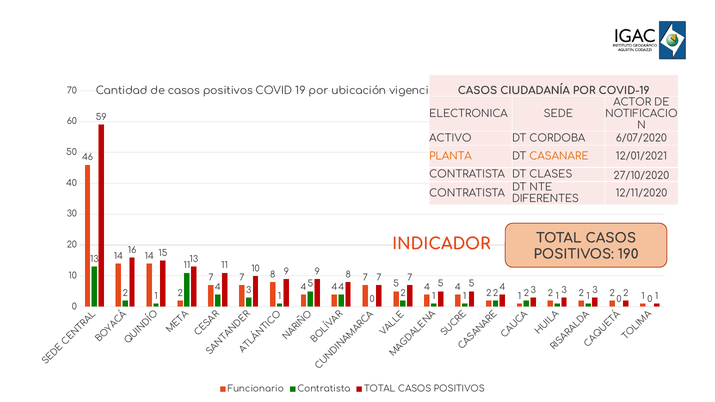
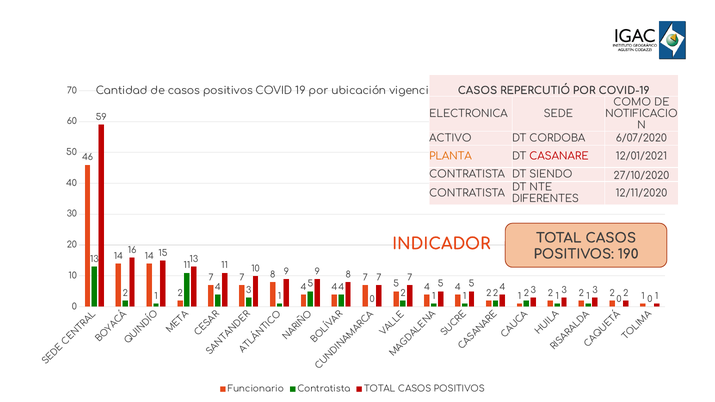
CIUDADANÍA: CIUDADANÍA -> REPERCUTIÓ (535, 91)
ACTOR: ACTOR -> COMO (632, 102)
CASANARE colour: orange -> red (559, 156)
CLASES: CLASES -> SIENDO (551, 175)
